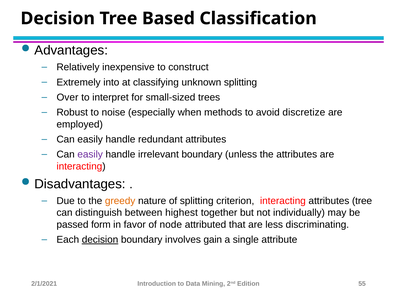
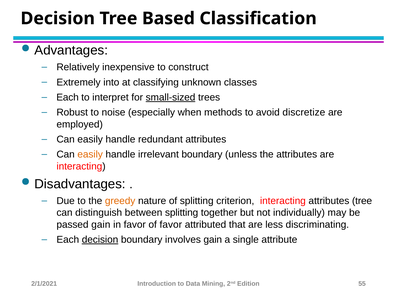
unknown splitting: splitting -> classes (240, 82)
Over: Over -> Each (68, 98)
small-sized underline: none -> present (171, 98)
easily colour: purple -> orange (90, 155)
between highest: highest -> splitting (182, 213)
passed form: form -> gain (101, 225)
of node: node -> favor (171, 225)
